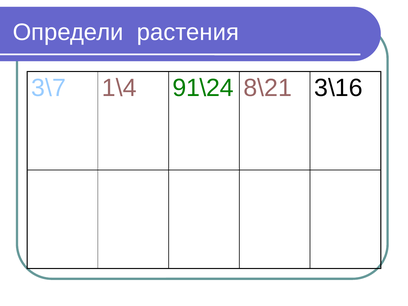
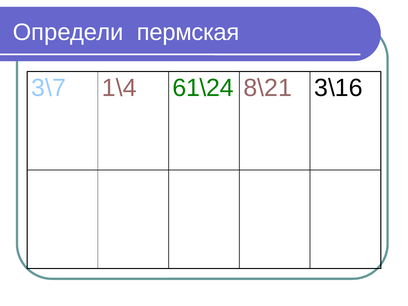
растения: растения -> пермская (188, 32)
91\24: 91\24 -> 61\24 (203, 88)
